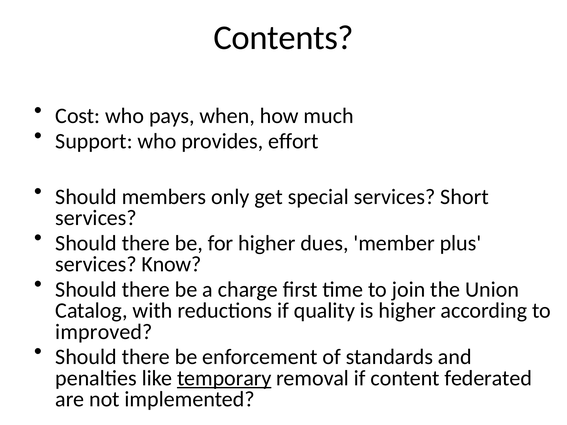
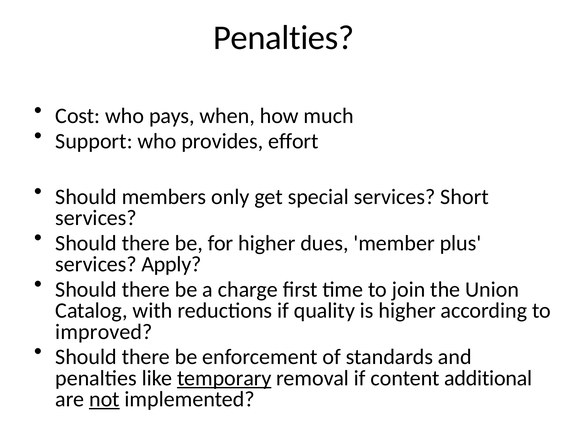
Contents: Contents -> Penalties (284, 38)
Know: Know -> Apply (171, 264)
federated: federated -> additional (488, 378)
not underline: none -> present (104, 400)
